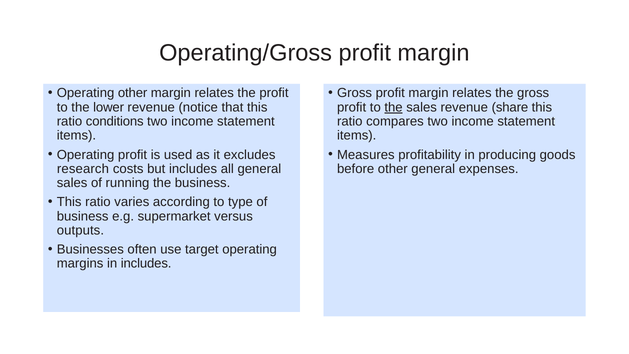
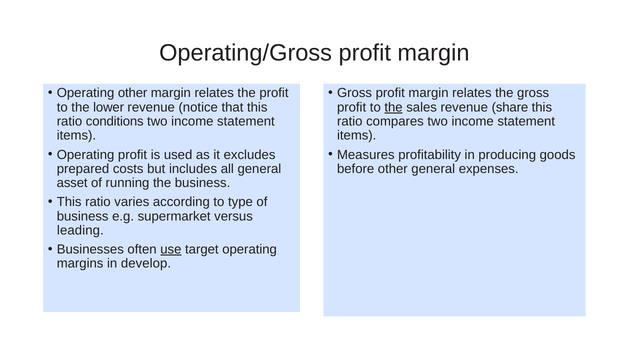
research: research -> prepared (83, 169)
sales: sales -> asset (72, 183)
outputs: outputs -> leading (80, 230)
use underline: none -> present (171, 249)
in includes: includes -> develop (146, 264)
